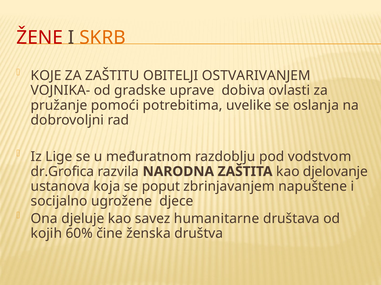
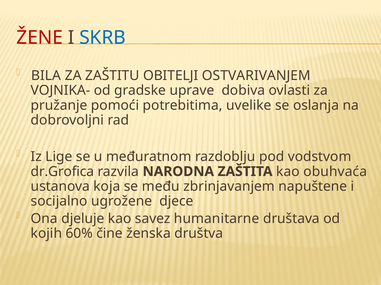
SKRB colour: orange -> blue (103, 38)
KOJE: KOJE -> BILA (46, 76)
djelovanje: djelovanje -> obuhvaća (335, 172)
poput: poput -> među (161, 187)
